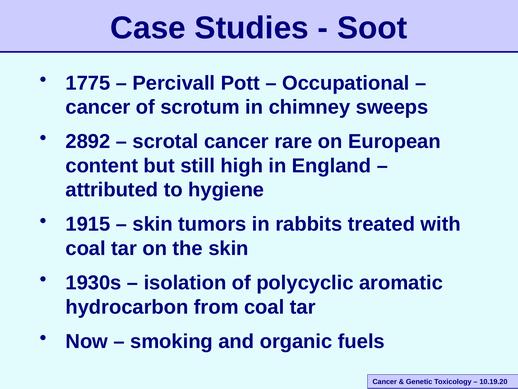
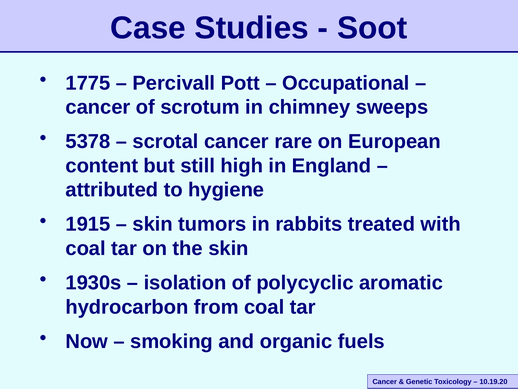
2892: 2892 -> 5378 (88, 141)
